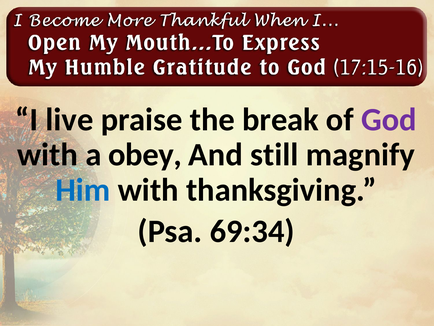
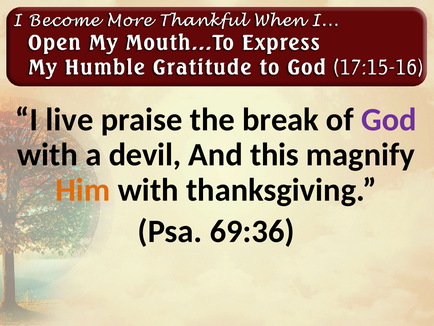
obey: obey -> devil (145, 155)
still: still -> this (274, 155)
Him colour: blue -> orange (83, 190)
69:34: 69:34 -> 69:36 (252, 231)
